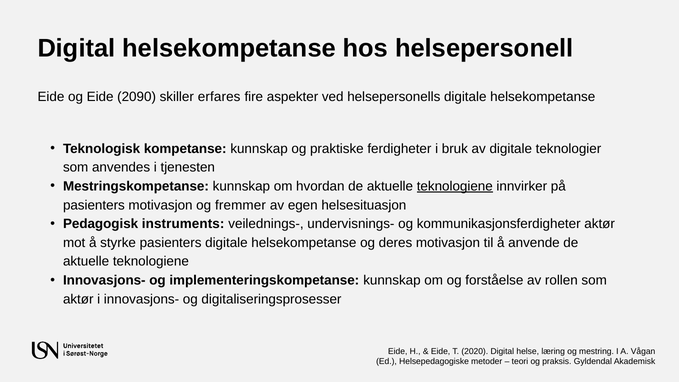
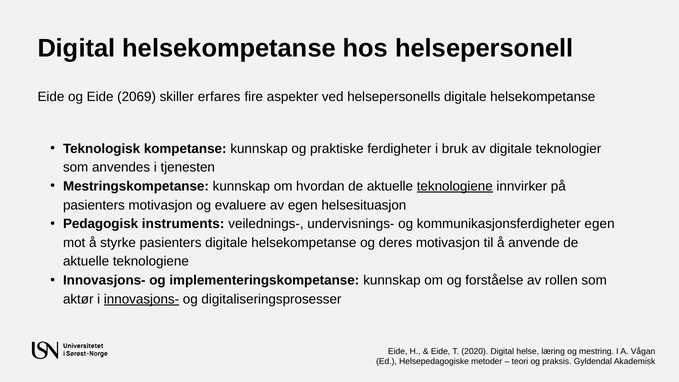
2090: 2090 -> 2069 (137, 97)
fremmer: fremmer -> evaluere (241, 205)
kommunikasjonsferdigheter aktør: aktør -> egen (600, 224)
innovasjons- underline: none -> present (142, 299)
